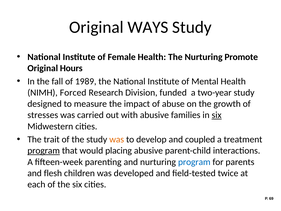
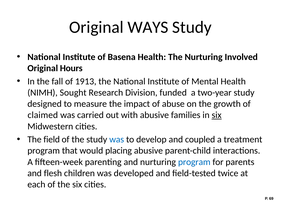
Female: Female -> Basena (122, 57)
Promote: Promote -> Involved (241, 57)
1989: 1989 -> 1913 (86, 81)
Forced: Forced -> Sought (73, 92)
stresses: stresses -> claimed (43, 115)
trait: trait -> field (52, 139)
was colour: orange -> blue (117, 139)
program underline: present -> none (44, 151)
